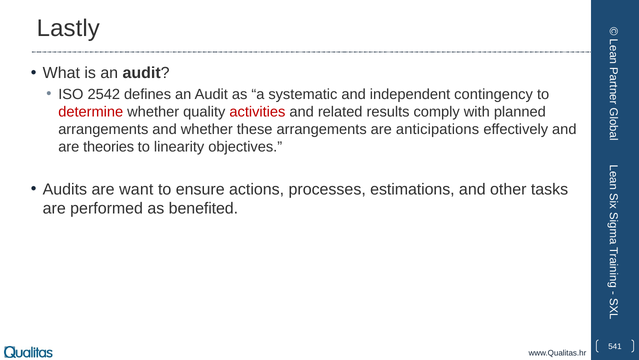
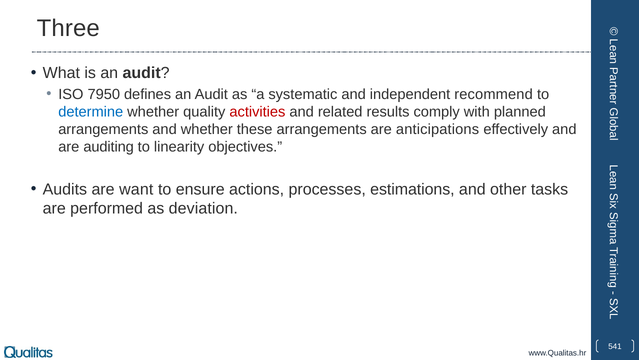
Lastly: Lastly -> Three (68, 28)
2542: 2542 -> 7950 (104, 94)
contingency: contingency -> recommend (494, 94)
determine colour: red -> blue (91, 112)
theories: theories -> auditing (109, 147)
benefited: benefited -> deviation (203, 208)
